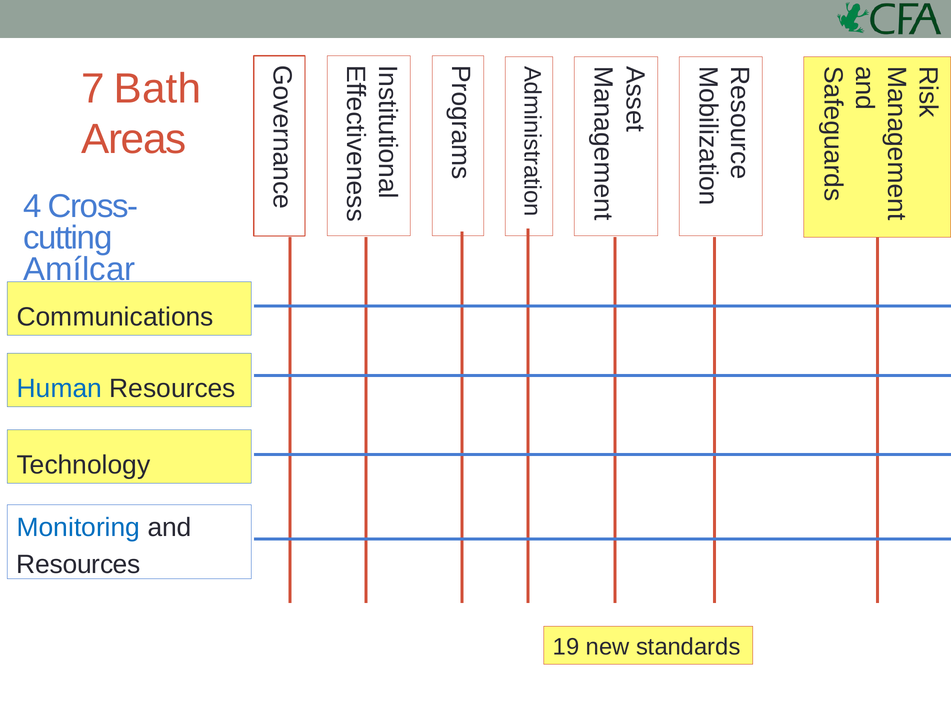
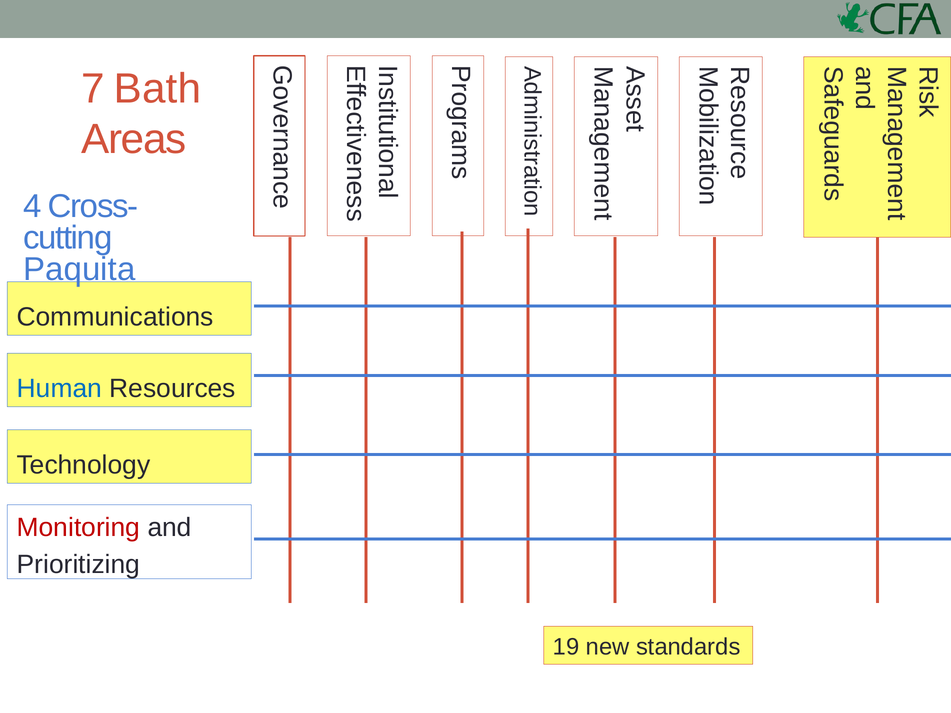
Amílcar: Amílcar -> Paquita (79, 270)
Monitoring colour: blue -> red (78, 528)
Resources: Resources -> Prioritizing (78, 564)
